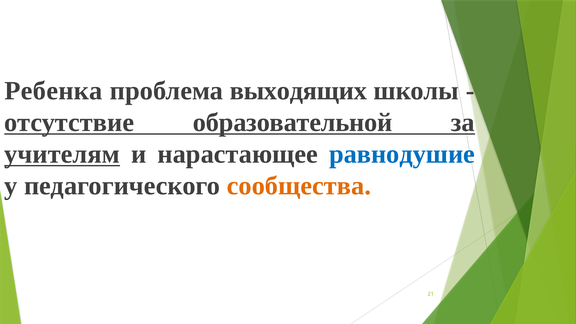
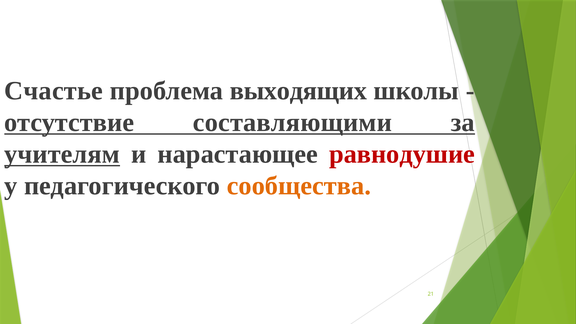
Ребенка: Ребенка -> Счастье (54, 91)
образовательной: образовательной -> составляющими (292, 123)
равнодушие colour: blue -> red (402, 154)
